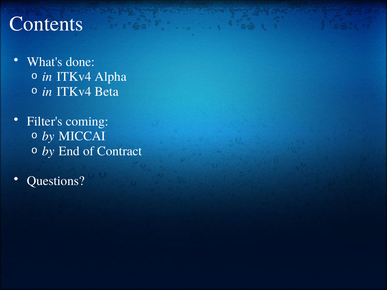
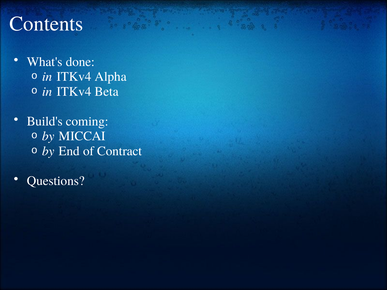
Filter's: Filter's -> Build's (45, 121)
